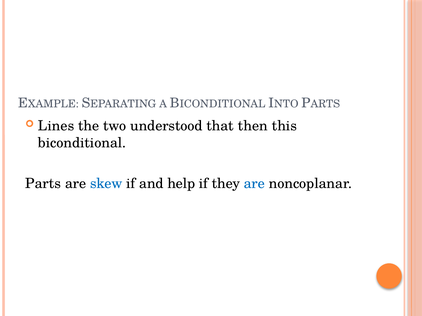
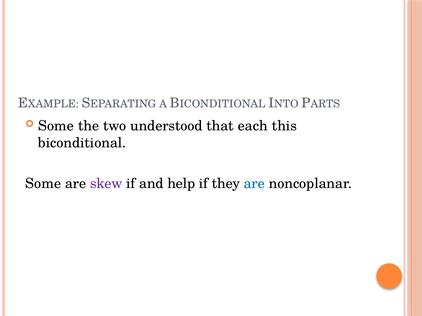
Lines: Lines -> Some (56, 126)
then: then -> each (253, 126)
Parts: Parts -> Some (43, 184)
skew colour: blue -> purple (106, 184)
